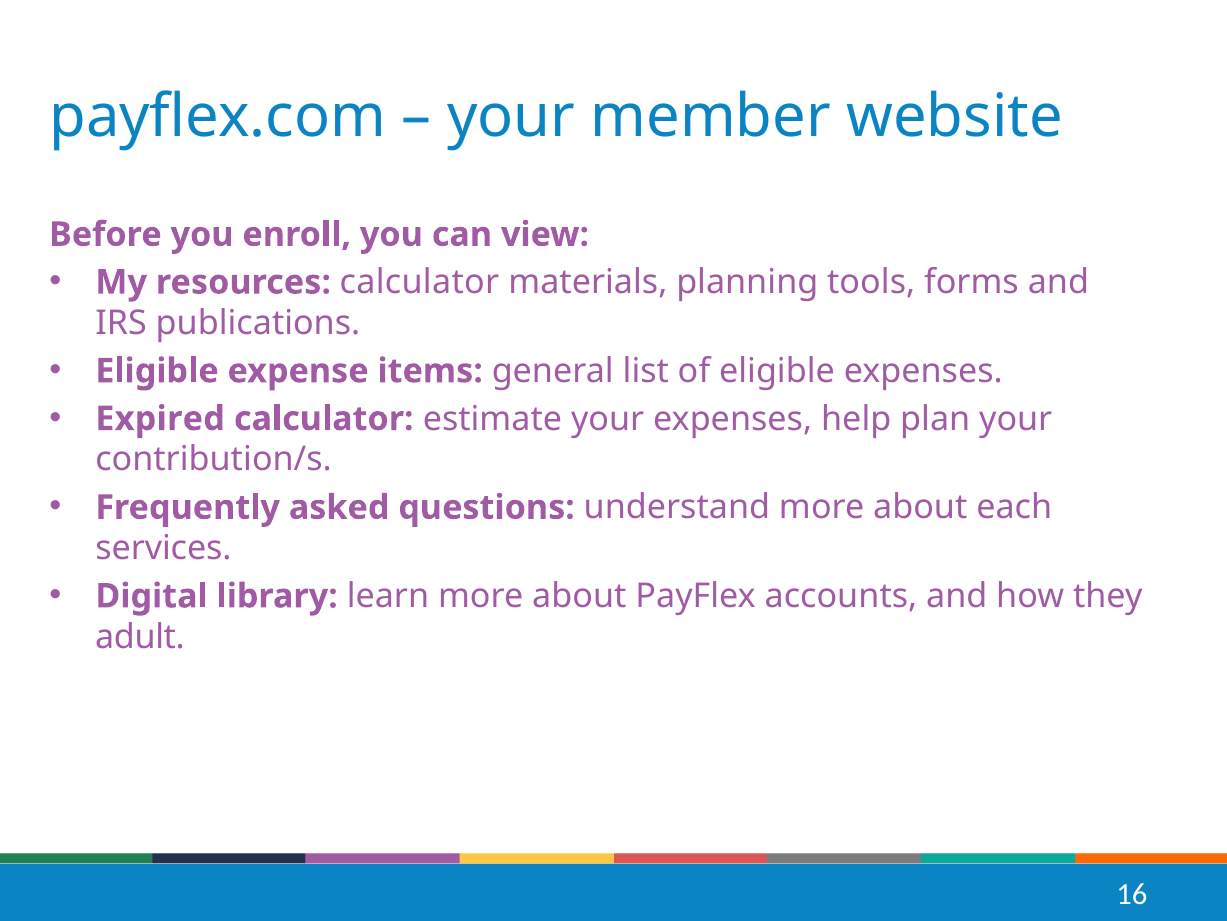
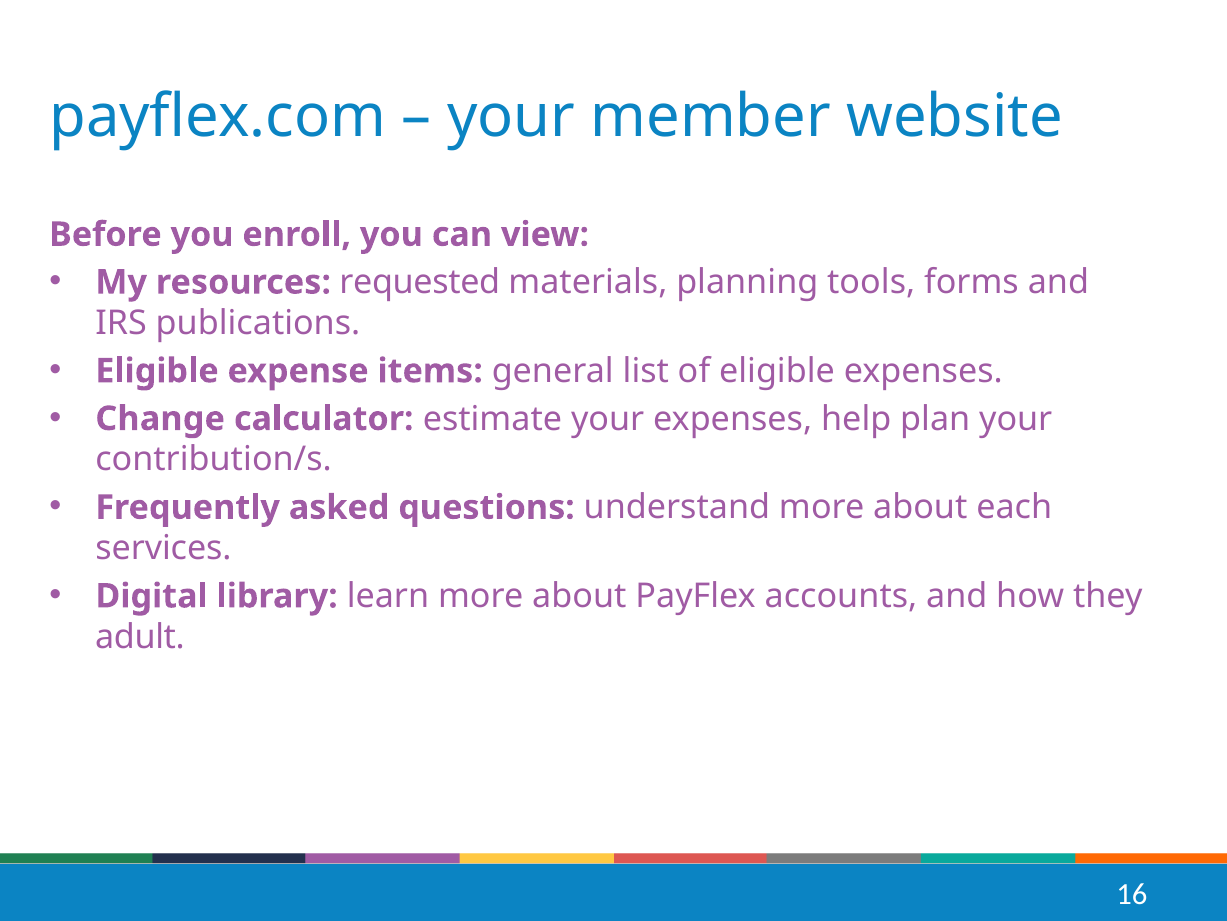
resources calculator: calculator -> requested (420, 282)
Expired: Expired -> Change (160, 418)
